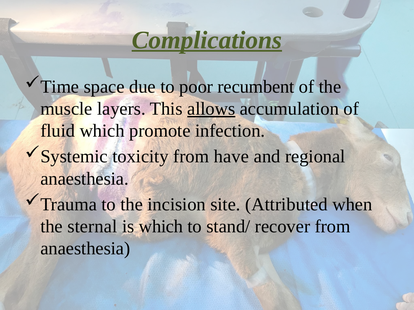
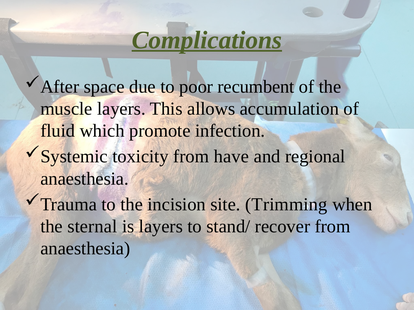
Time: Time -> After (60, 87)
allows underline: present -> none (211, 109)
Attributed: Attributed -> Trimming (286, 205)
is which: which -> layers (161, 227)
